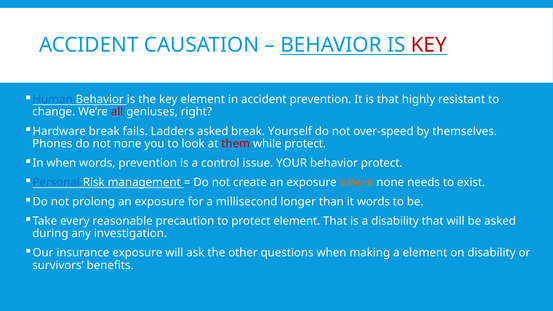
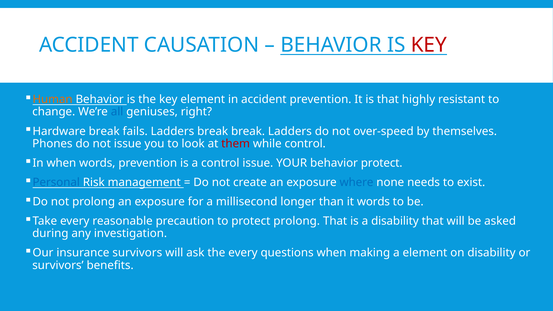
Human colour: blue -> orange (53, 99)
all colour: red -> blue (117, 112)
Ladders asked: asked -> break (213, 131)
break Yourself: Yourself -> Ladders (290, 131)
not none: none -> issue (128, 144)
while protect: protect -> control (305, 144)
where colour: orange -> blue (357, 182)
protect element: element -> prolong (297, 221)
insurance exposure: exposure -> survivors (137, 253)
the other: other -> every (243, 253)
